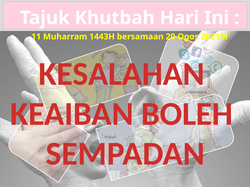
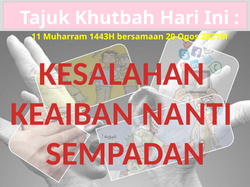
BOLEH: BOLEH -> NANTI (187, 114)
